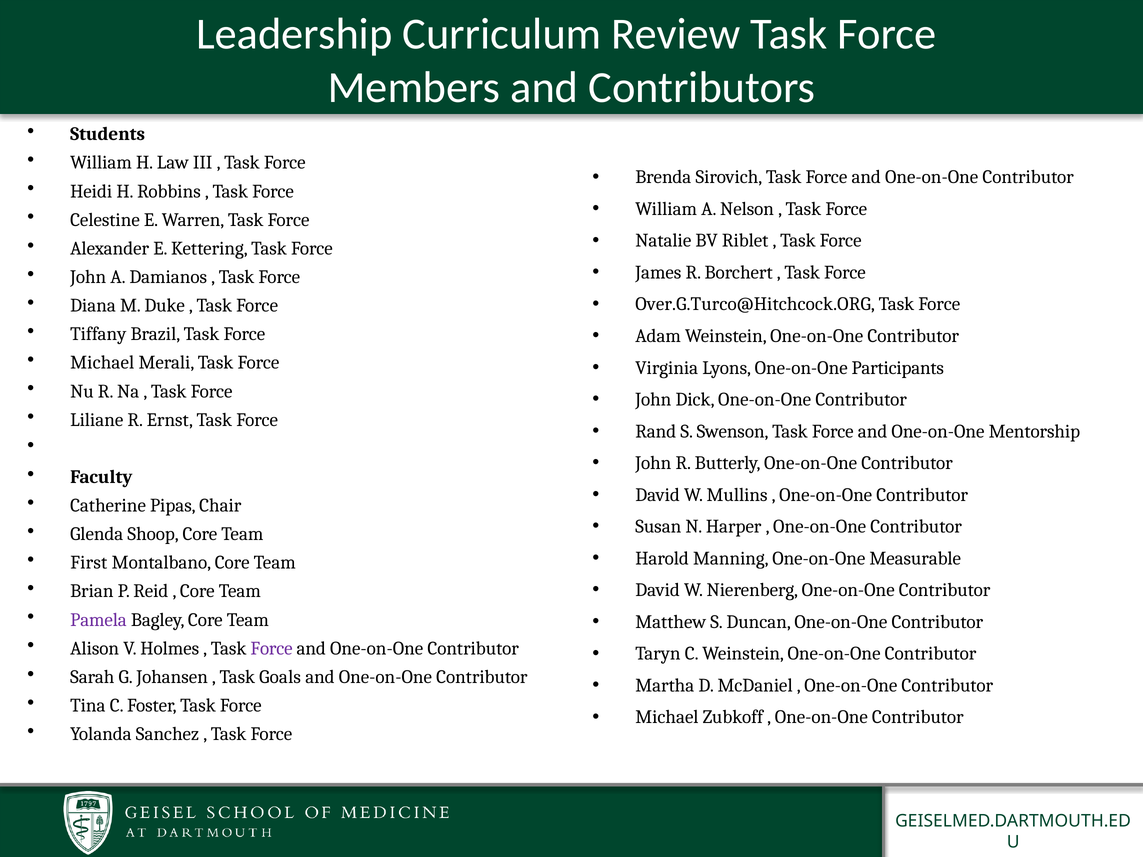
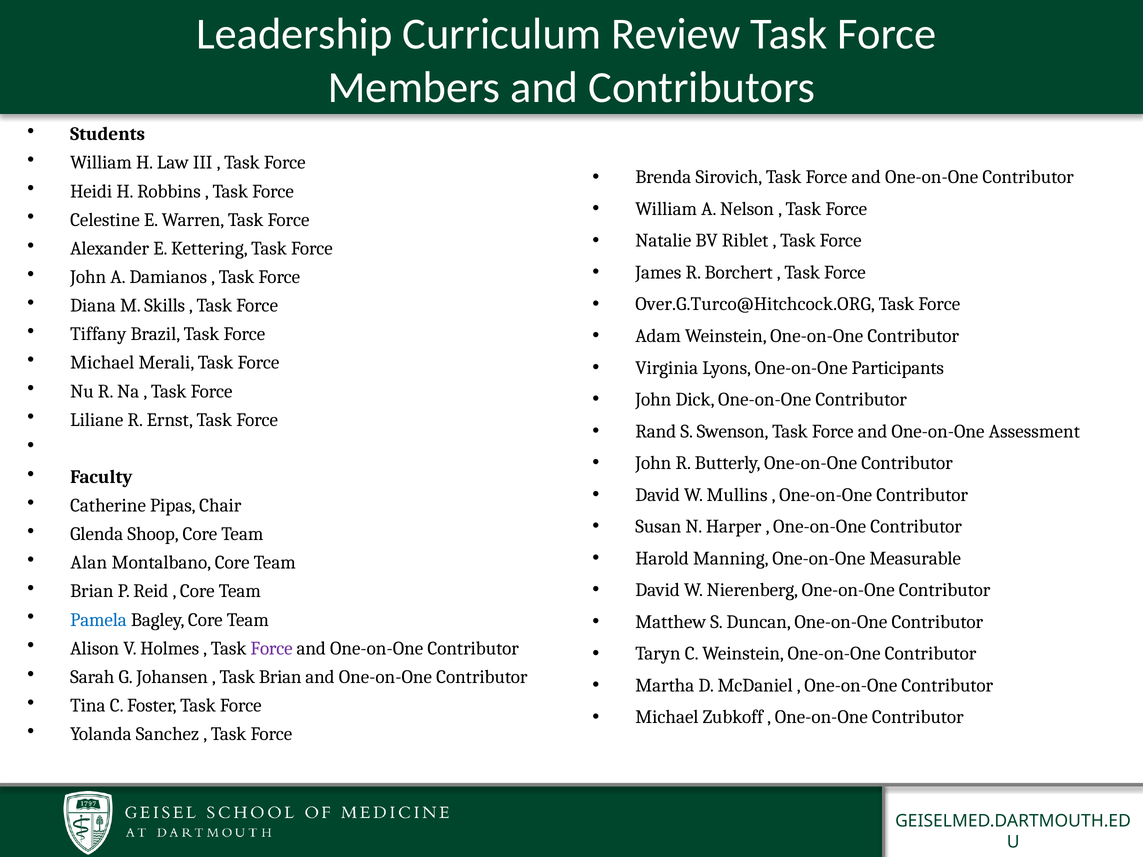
Duke: Duke -> Skills (165, 306)
Mentorship: Mentorship -> Assessment (1034, 431)
First: First -> Alan (89, 563)
Pamela colour: purple -> blue (98, 620)
Task Goals: Goals -> Brian (280, 677)
